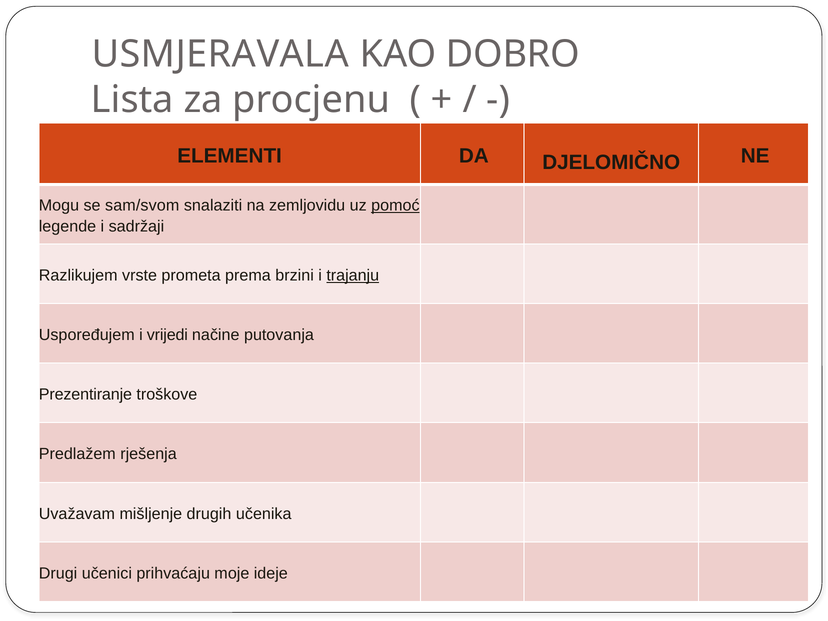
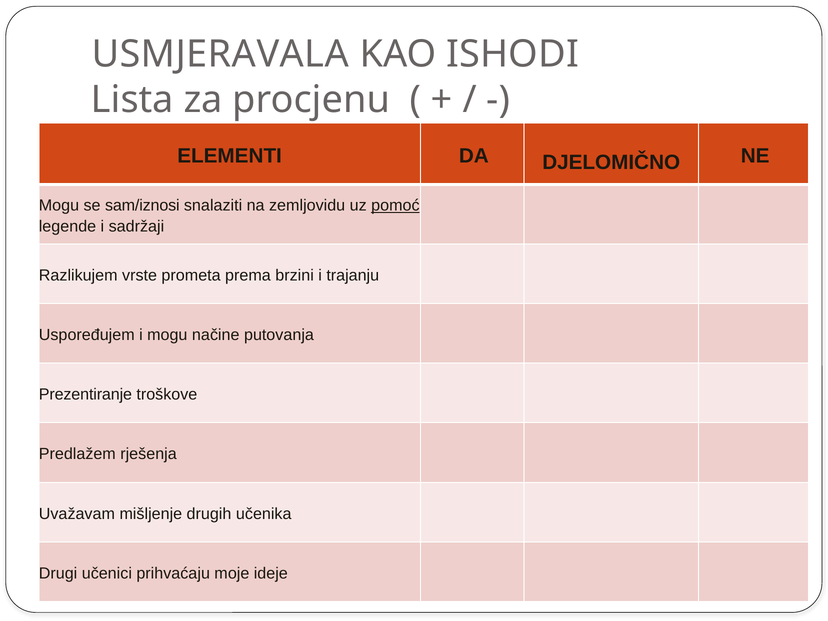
DOBRO: DOBRO -> ISHODI (513, 54)
sam/svom: sam/svom -> sam/iznosi (142, 205)
trajanju underline: present -> none (353, 275)
i vrijedi: vrijedi -> mogu (167, 335)
